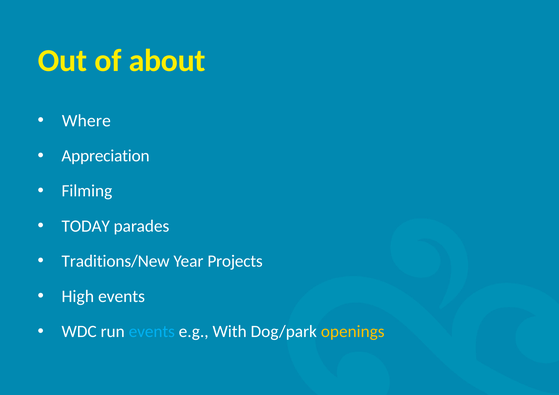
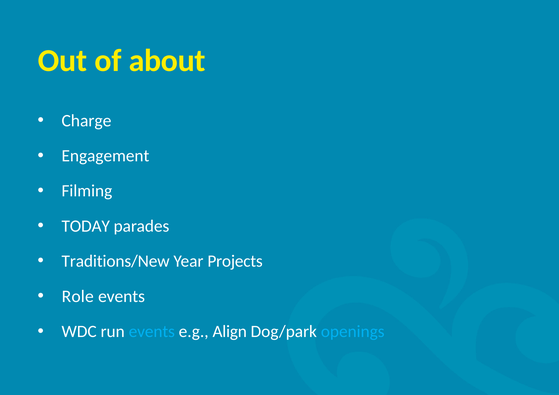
Where: Where -> Charge (86, 121)
Appreciation: Appreciation -> Engagement (105, 156)
High: High -> Role (78, 297)
With: With -> Align (230, 332)
openings colour: yellow -> light blue (353, 332)
